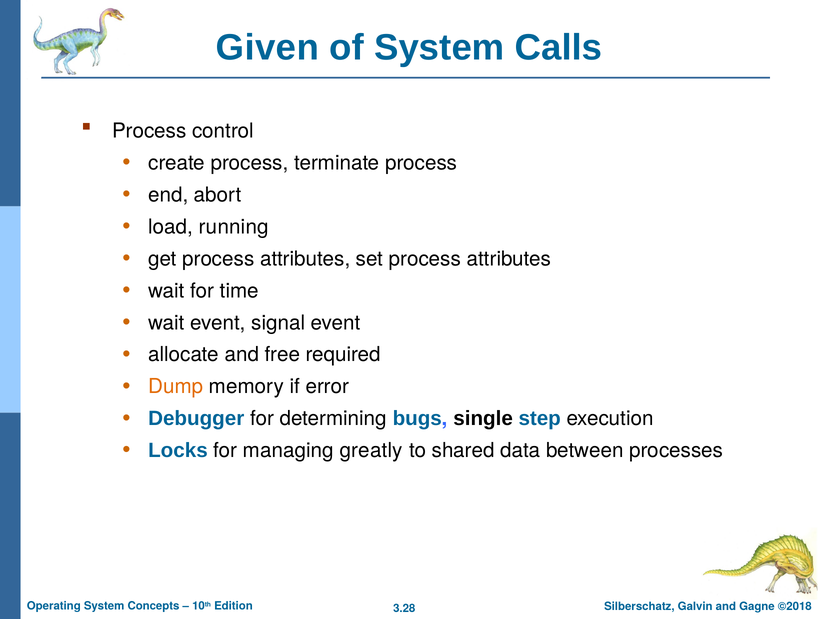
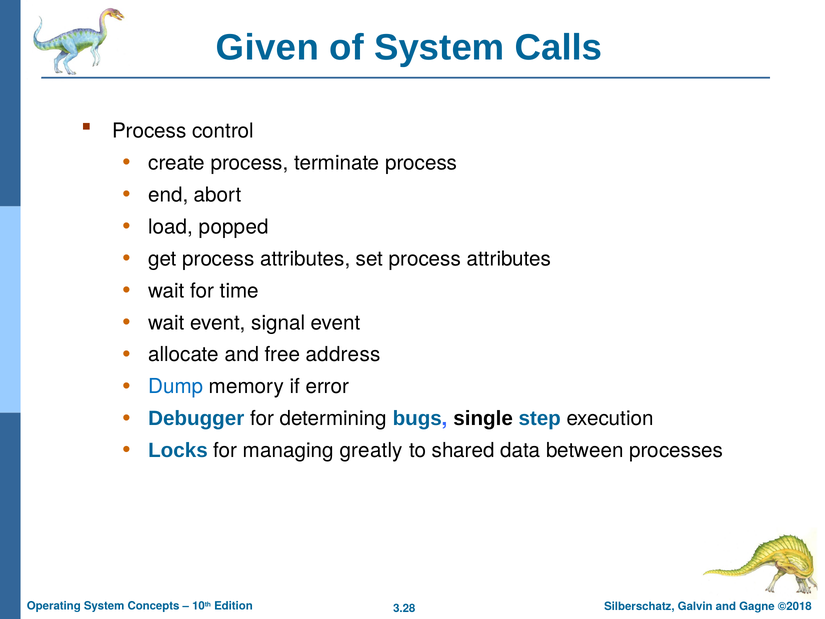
running: running -> popped (234, 227)
required: required -> address (343, 355)
Dump colour: orange -> blue (176, 386)
